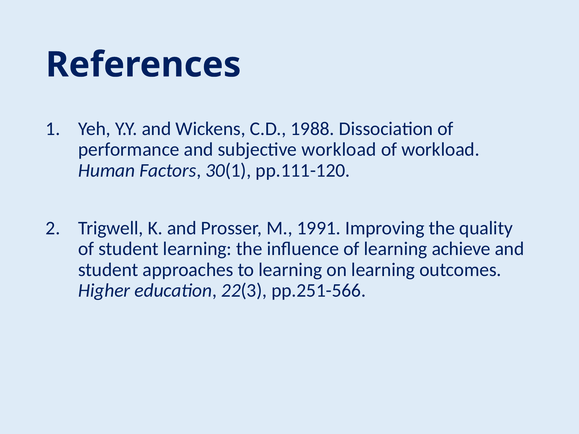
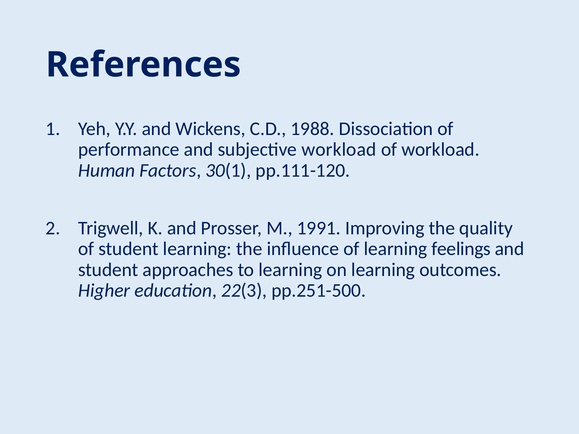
achieve: achieve -> feelings (461, 249)
pp.251-566: pp.251-566 -> pp.251-500 (319, 291)
